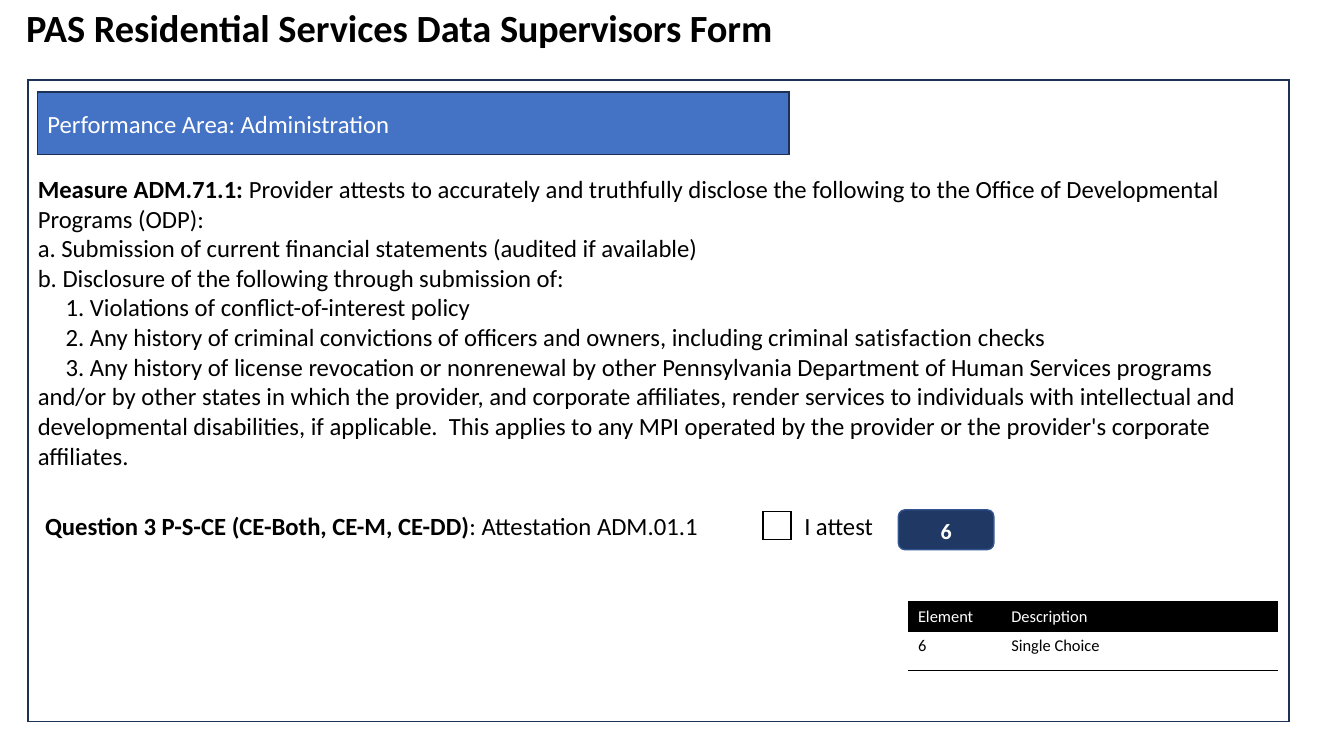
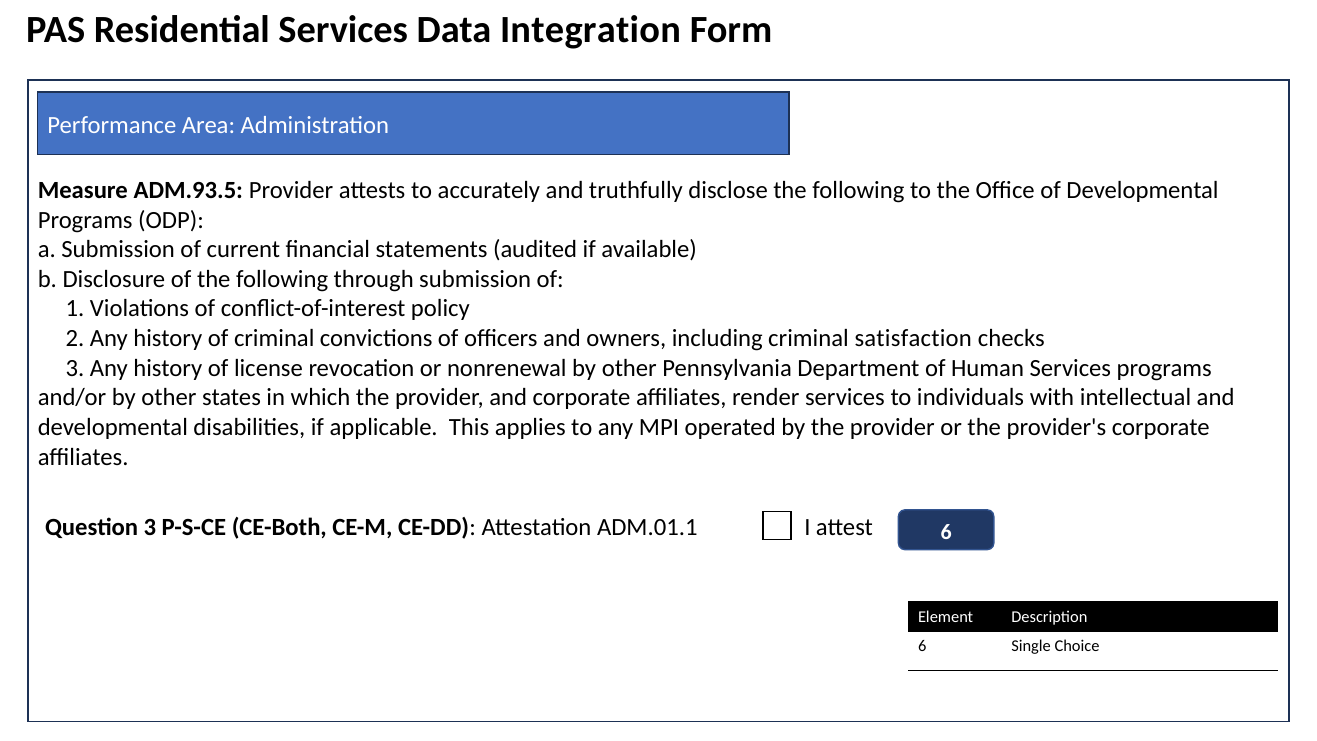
Supervisors: Supervisors -> Integration (590, 30)
ADM.71.1: ADM.71.1 -> ADM.93.5 (188, 190)
